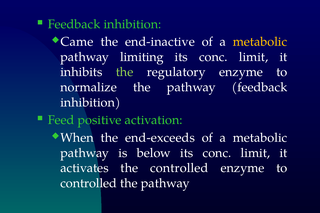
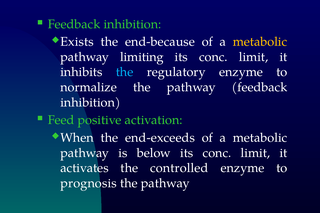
Came: Came -> Exists (77, 42)
end-inactive: end-inactive -> end-because (160, 42)
the colour: light green -> light blue (125, 72)
controlled: controlled -> prognosis (89, 183)
